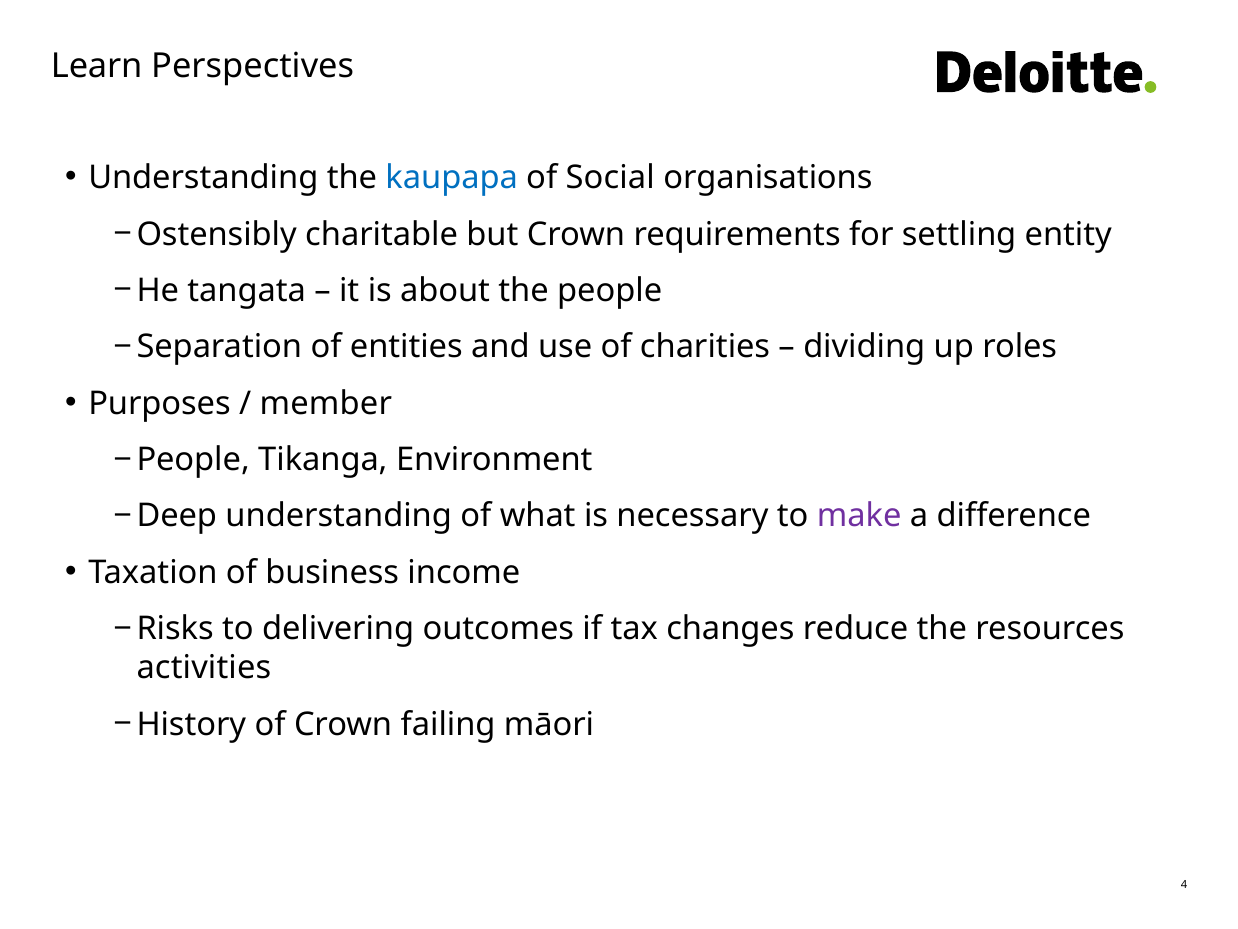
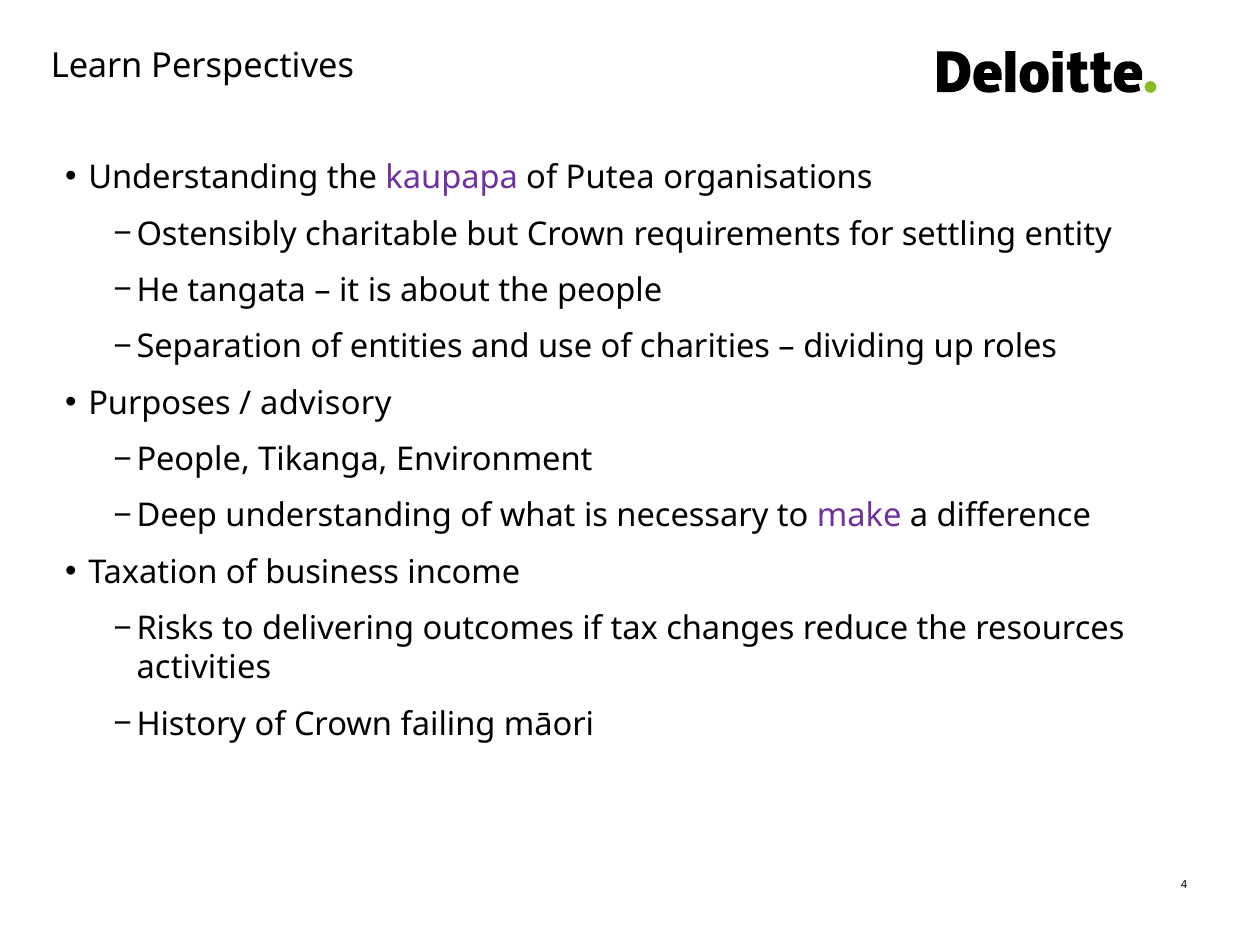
kaupapa colour: blue -> purple (452, 178)
Social: Social -> Putea (610, 178)
member: member -> advisory (326, 403)
